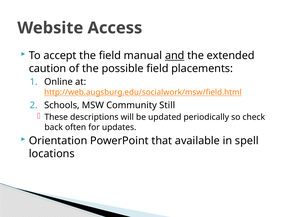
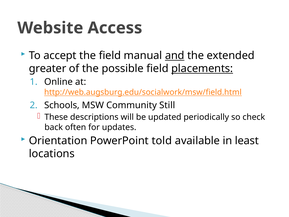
caution: caution -> greater (48, 69)
placements underline: none -> present (202, 69)
that: that -> told (162, 141)
spell: spell -> least (247, 141)
